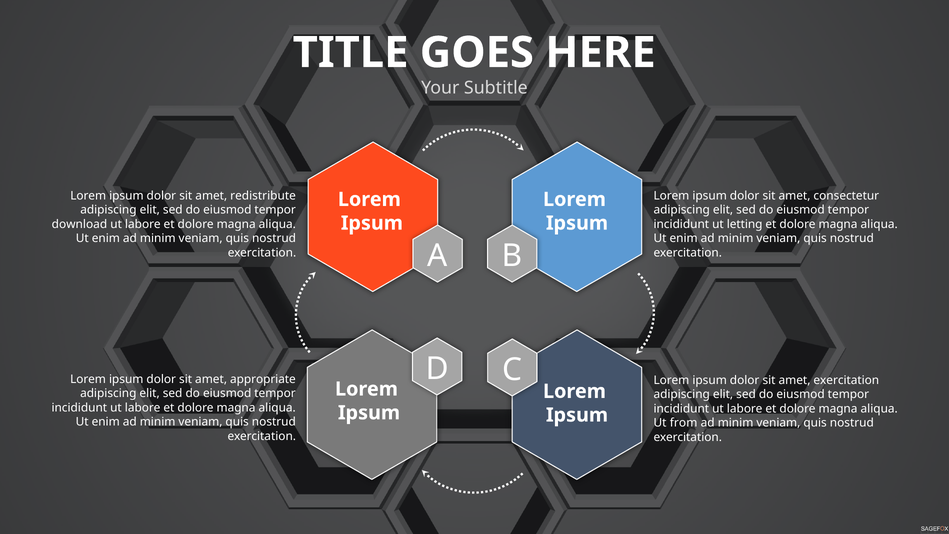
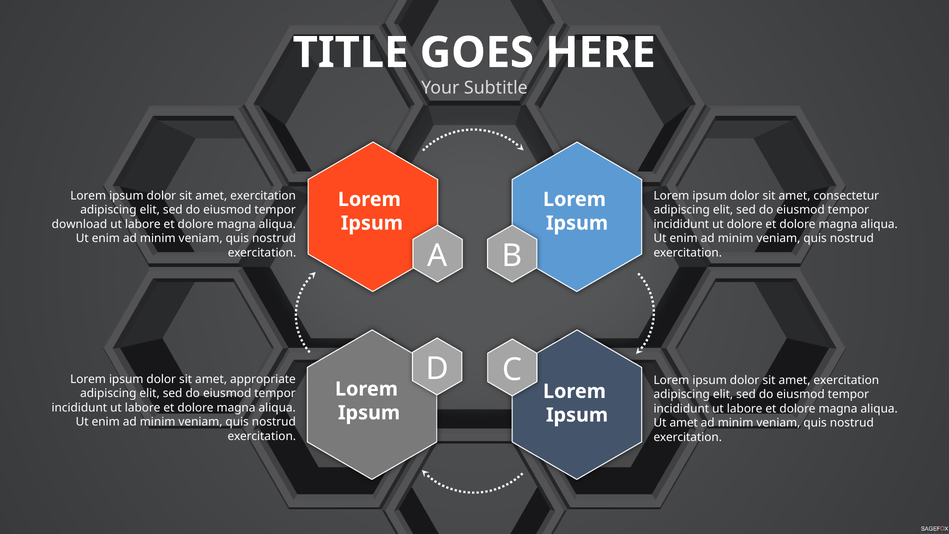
redistribute: redistribute -> exercitation (263, 196)
ut letting: letting -> dolore (745, 224)
Ut from: from -> amet (684, 423)
